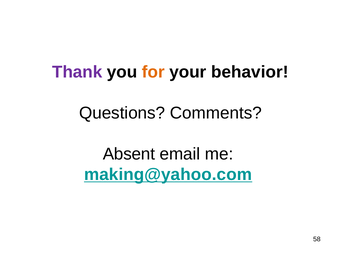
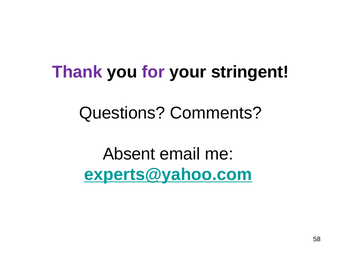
for colour: orange -> purple (153, 72)
behavior: behavior -> stringent (250, 72)
making@yahoo.com: making@yahoo.com -> experts@yahoo.com (168, 174)
